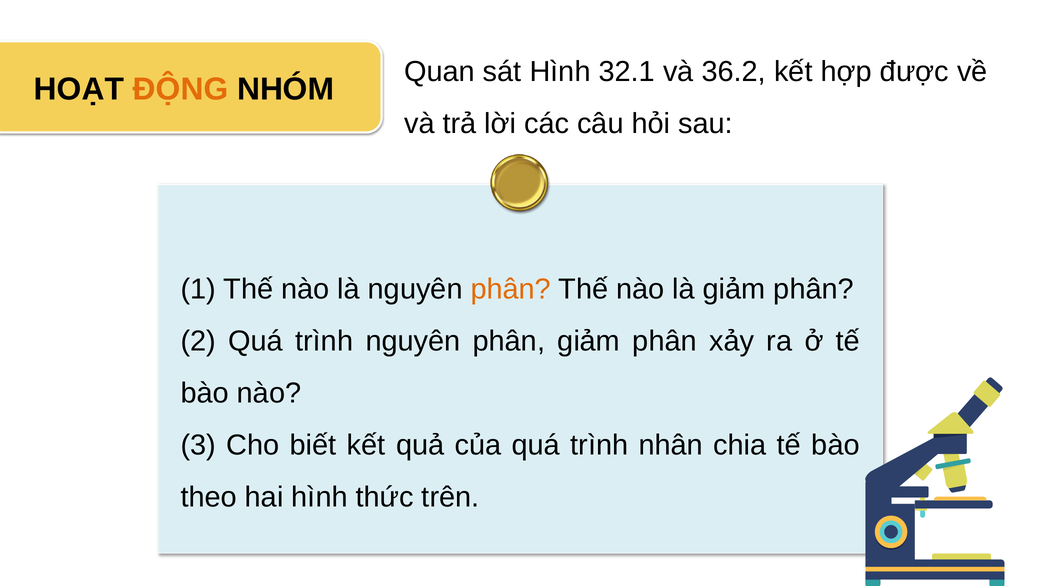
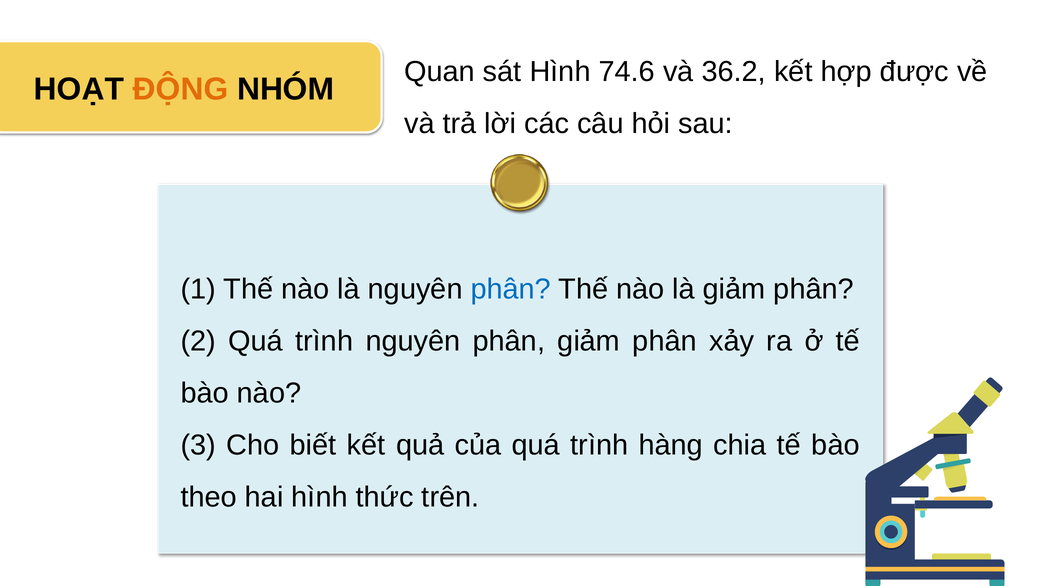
32.1: 32.1 -> 74.6 (627, 72)
phân colour: orange -> blue (511, 289)
nhân: nhân -> hàng (671, 445)
